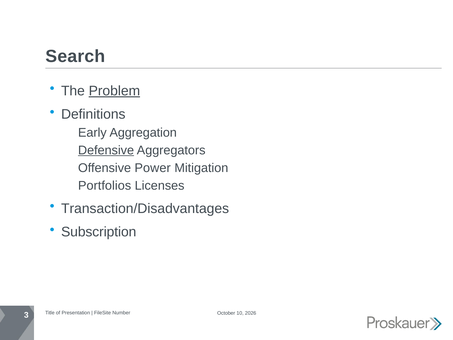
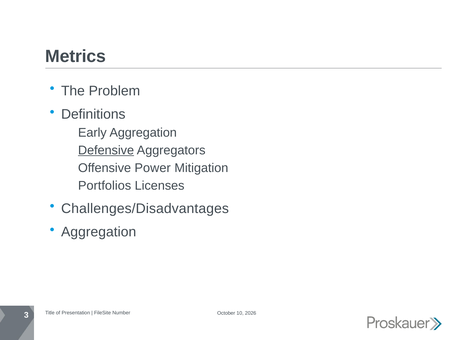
Search: Search -> Metrics (76, 56)
Problem underline: present -> none (114, 91)
Transaction/Disadvantages: Transaction/Disadvantages -> Challenges/Disadvantages (145, 208)
Subscription: Subscription -> Aggregation (99, 232)
